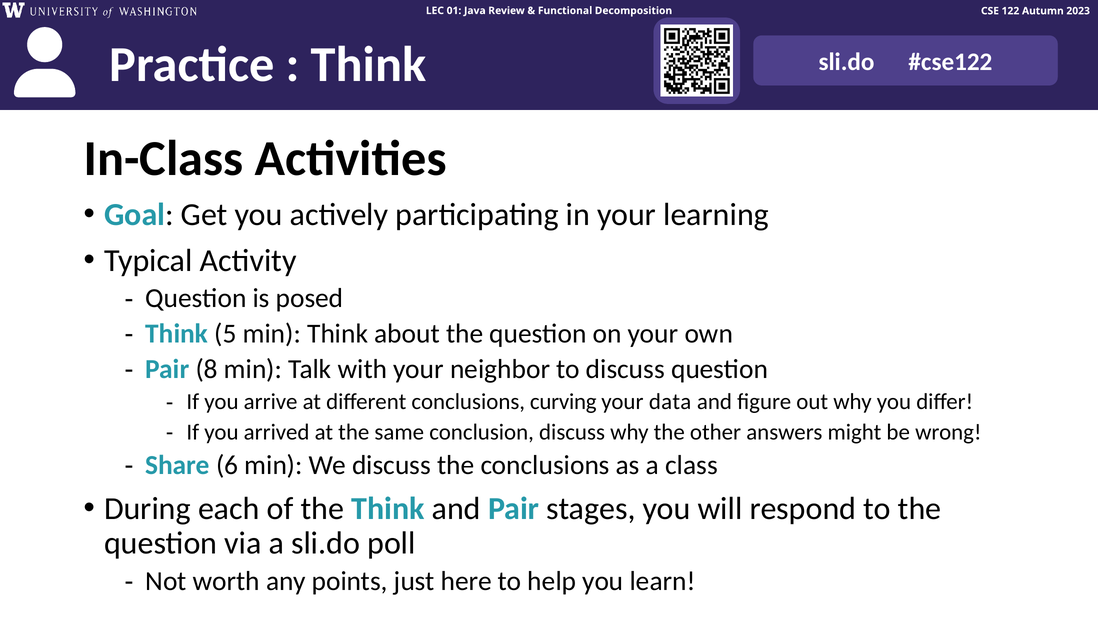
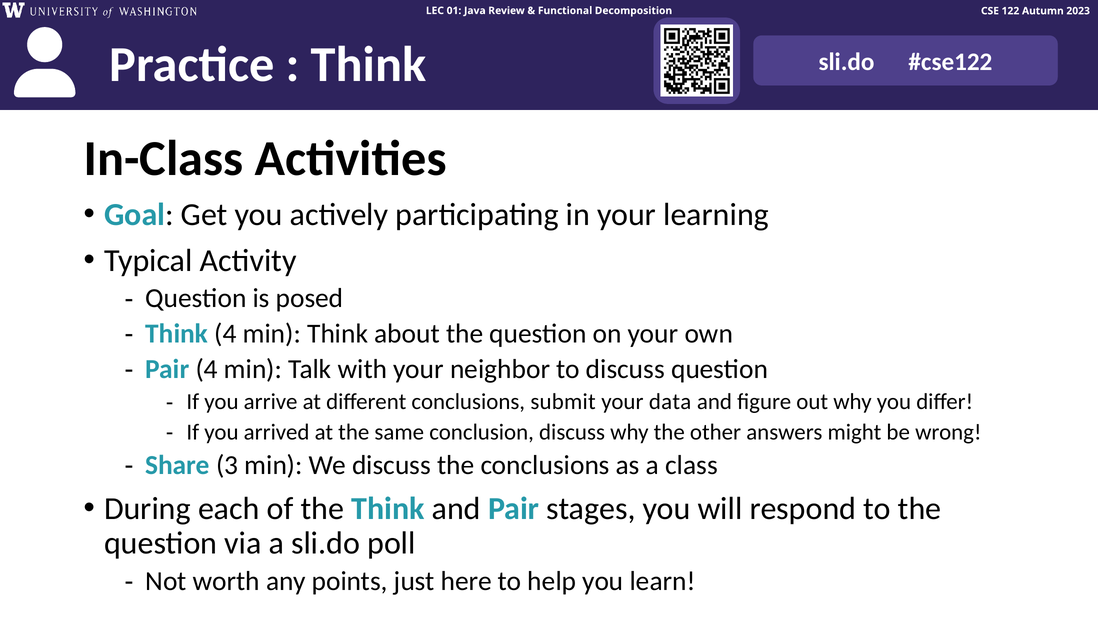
Think 5: 5 -> 4 (225, 334)
Pair 8: 8 -> 4 (207, 369)
curving: curving -> submit (563, 402)
6: 6 -> 3 (227, 466)
